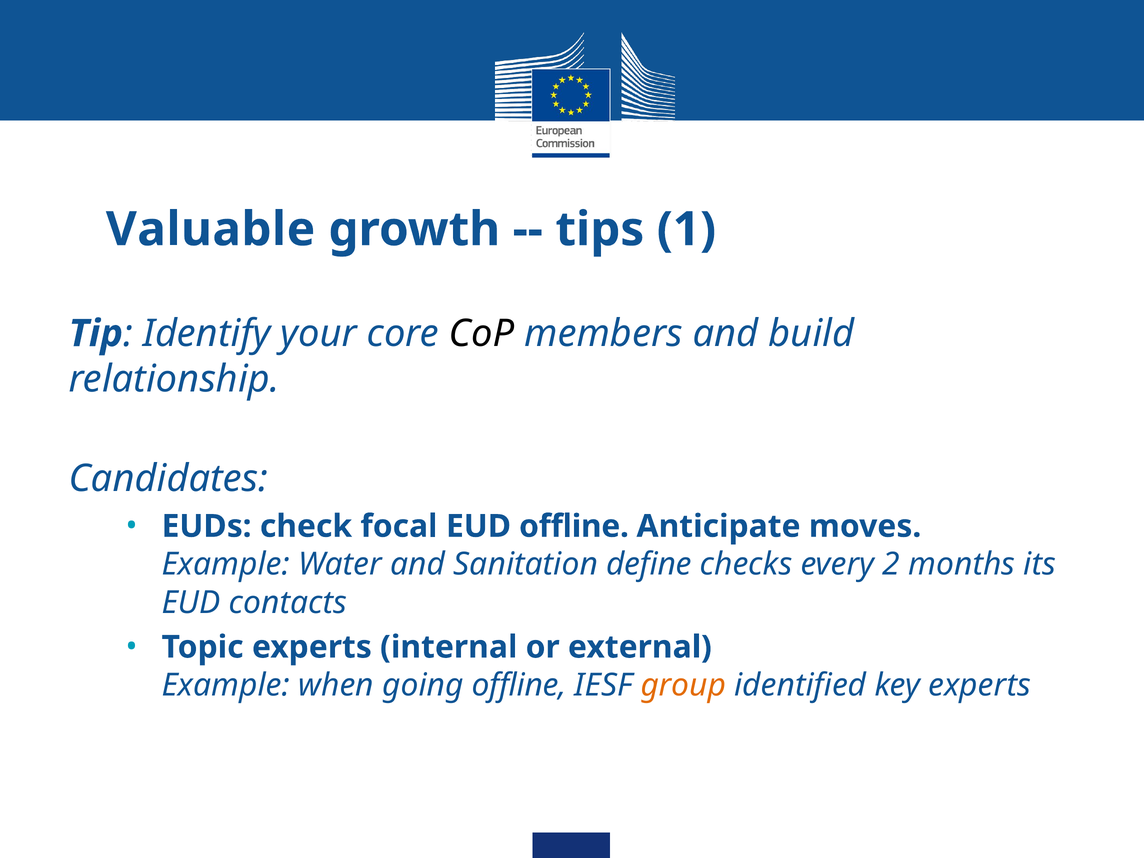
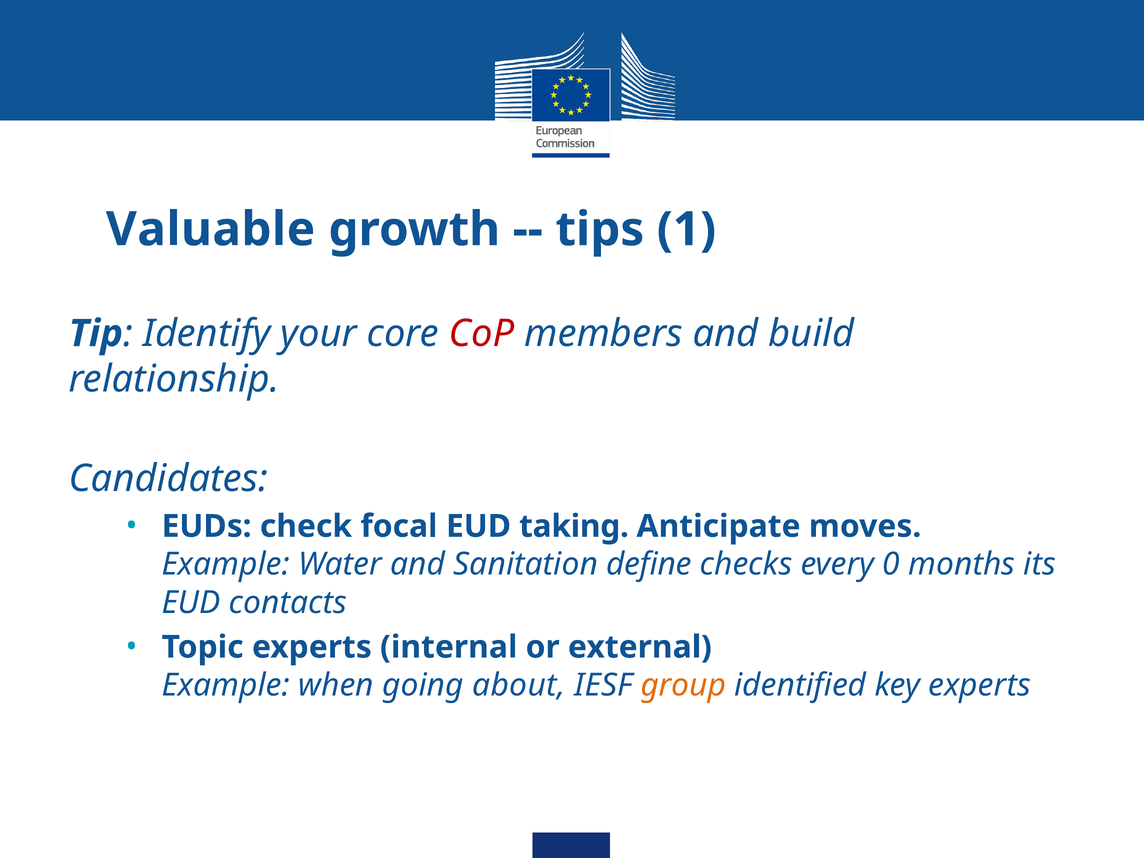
CoP colour: black -> red (482, 334)
EUD offline: offline -> taking (574, 526)
2: 2 -> 0 (891, 564)
going offline: offline -> about (519, 685)
